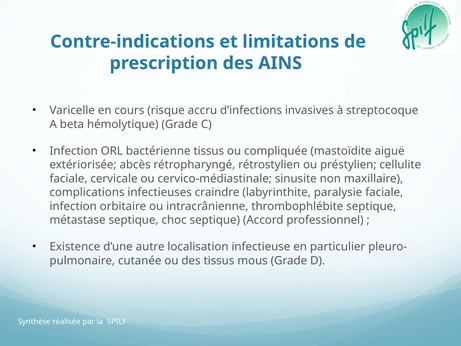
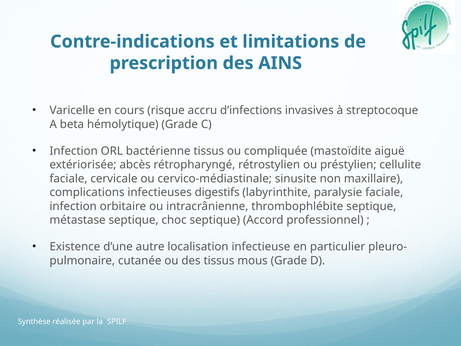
craindre: craindre -> digestifs (217, 192)
